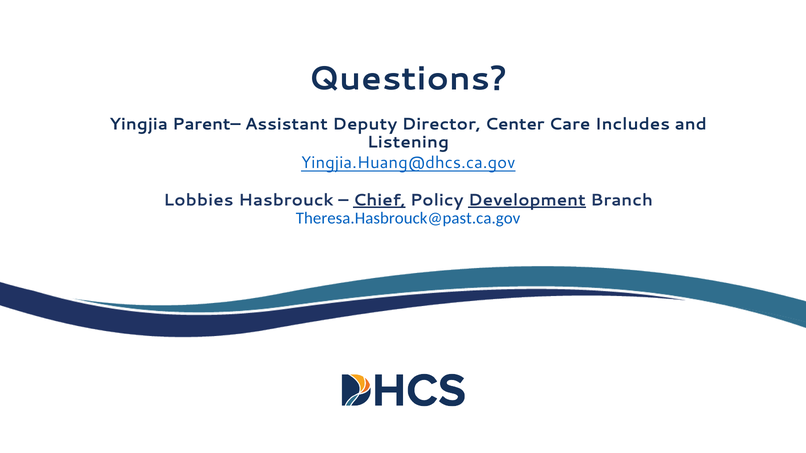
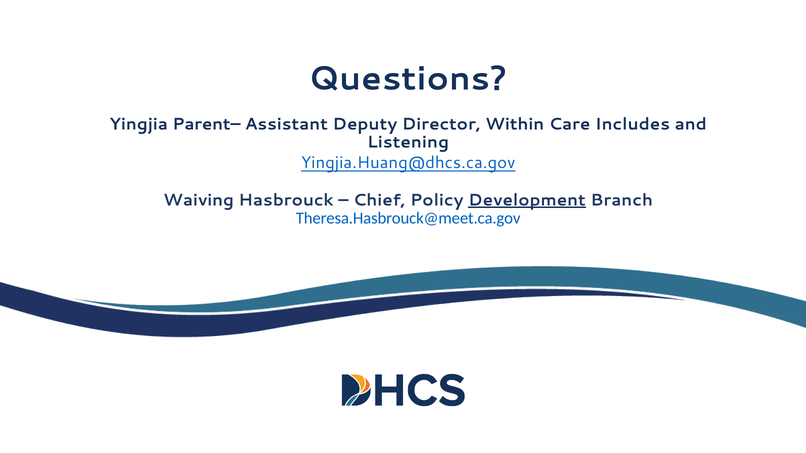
Center: Center -> Within (515, 124)
Lobbies: Lobbies -> Waiving (199, 200)
Chief underline: present -> none (379, 200)
Theresa.Hasbrouck@past.ca.gov: Theresa.Hasbrouck@past.ca.gov -> Theresa.Hasbrouck@meet.ca.gov (408, 219)
